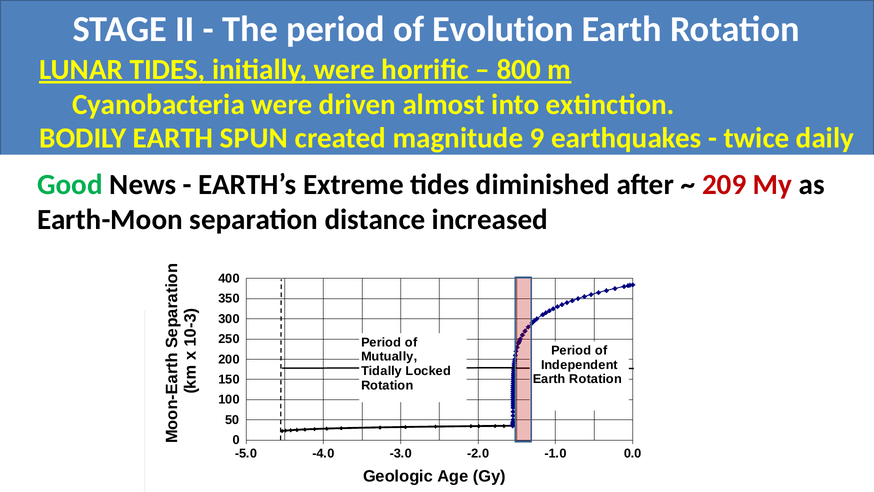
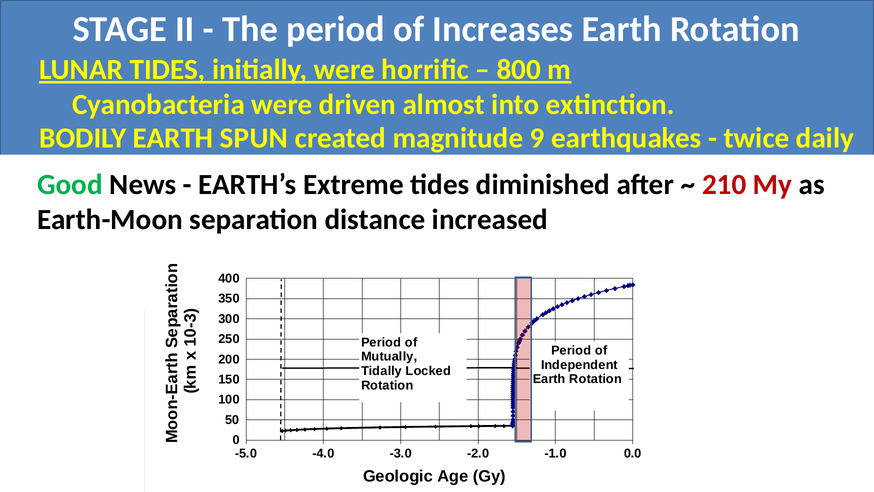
Evolution: Evolution -> Increases (503, 29)
209: 209 -> 210 (724, 185)
